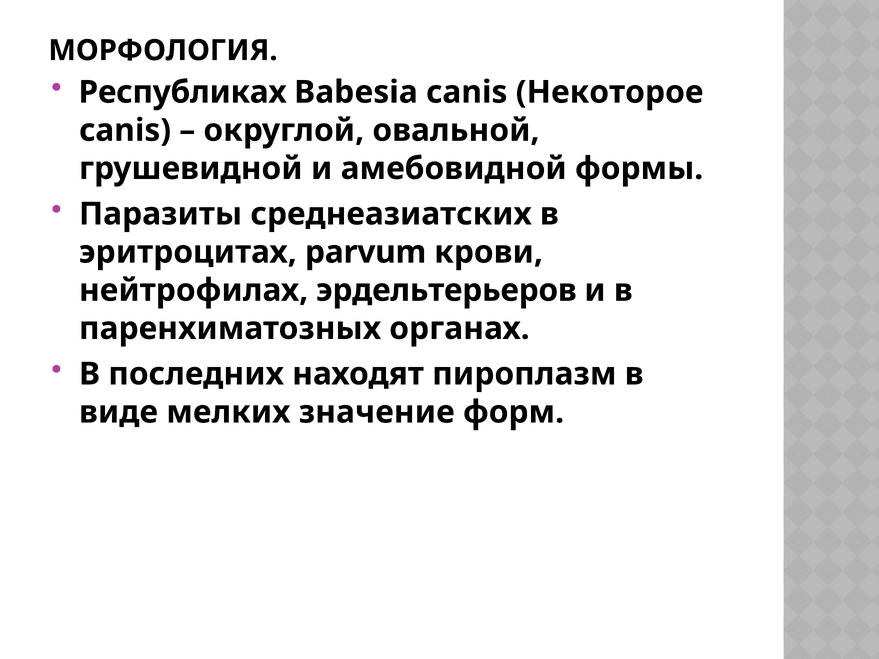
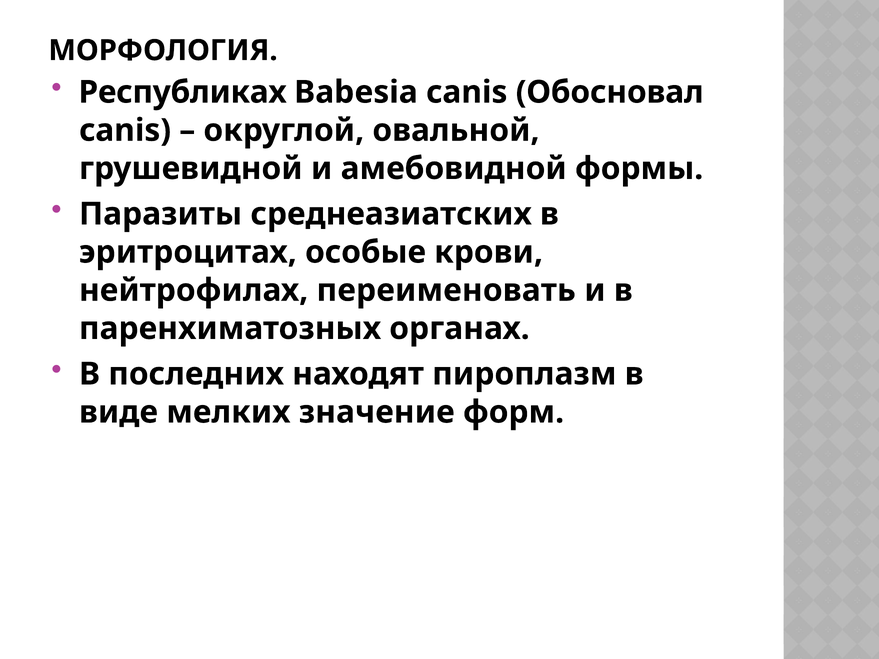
Некоторое: Некоторое -> Обосновал (610, 92)
parvum: parvum -> особые (366, 252)
эрдельтерьеров: эрдельтерьеров -> переименовать (446, 290)
